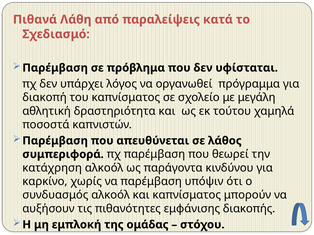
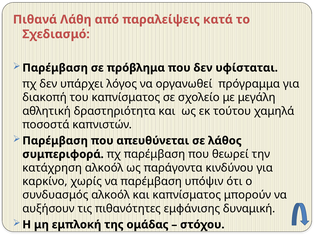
διακοπής: διακοπής -> δυναμική (249, 209)
